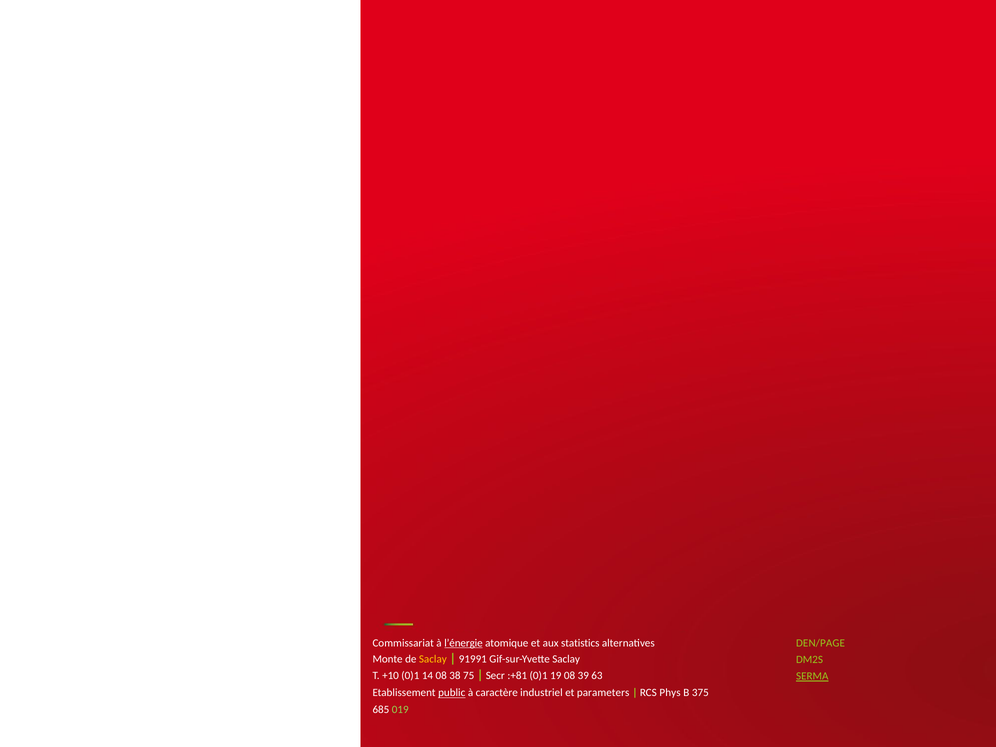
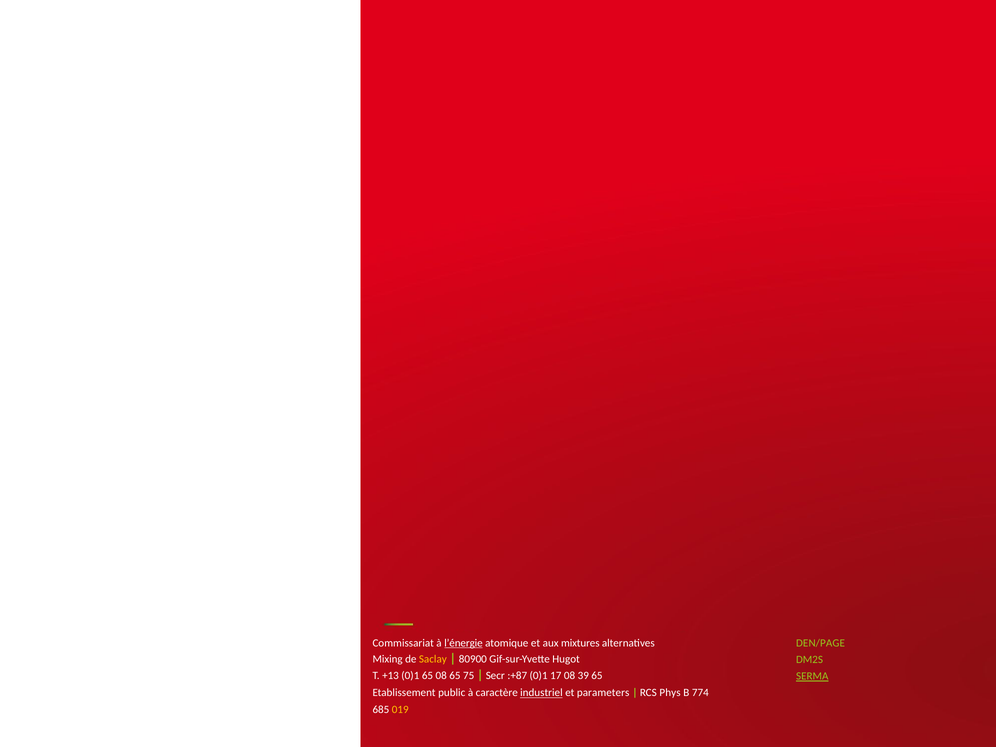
statistics: statistics -> mixtures (580, 643)
Monte: Monte -> Mixing (388, 659)
91991: 91991 -> 80900 (473, 659)
Gif-sur-Yvette Saclay: Saclay -> Hugot (566, 659)
+10: +10 -> +13 (390, 676)
0)1 14: 14 -> 65 (427, 676)
08 38: 38 -> 65 (455, 676)
:+81: :+81 -> :+87 (517, 676)
19: 19 -> 17 (556, 676)
39 63: 63 -> 65 (597, 676)
public underline: present -> none (452, 693)
industriel underline: none -> present (541, 693)
375: 375 -> 774 (700, 693)
019 colour: light green -> yellow (400, 709)
